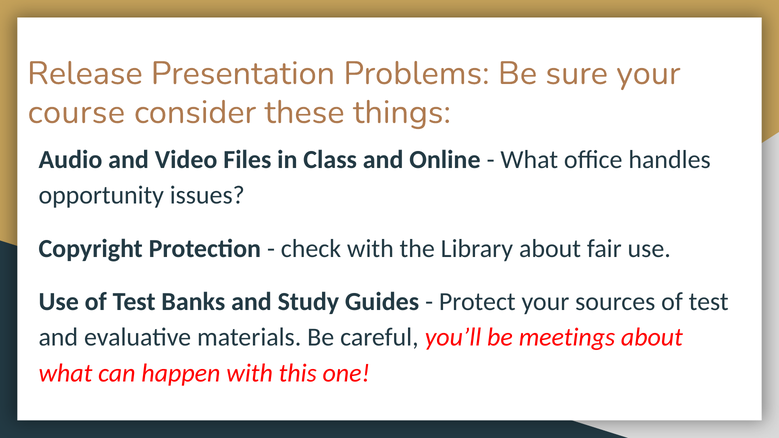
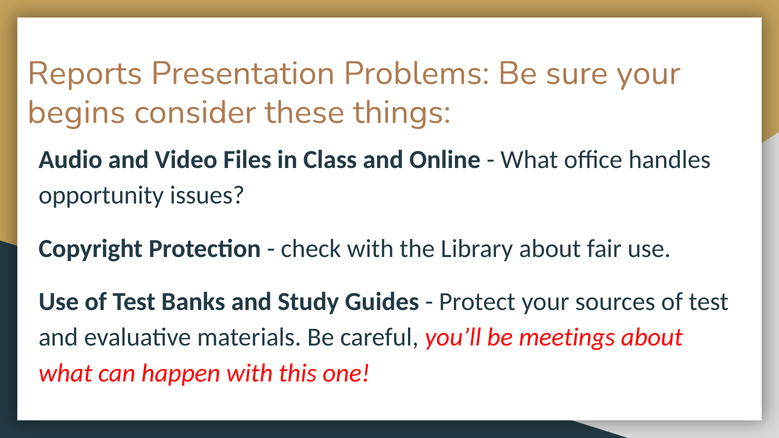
Release: Release -> Reports (85, 73)
course: course -> begins (76, 112)
